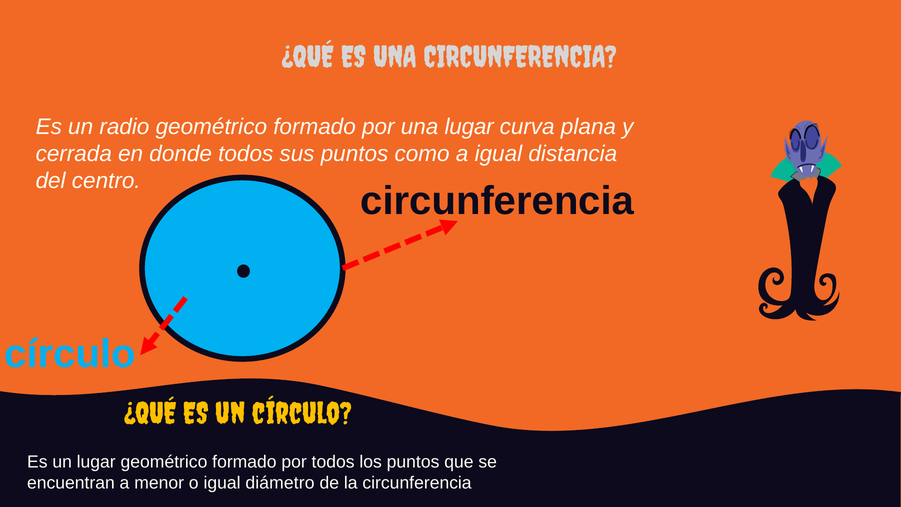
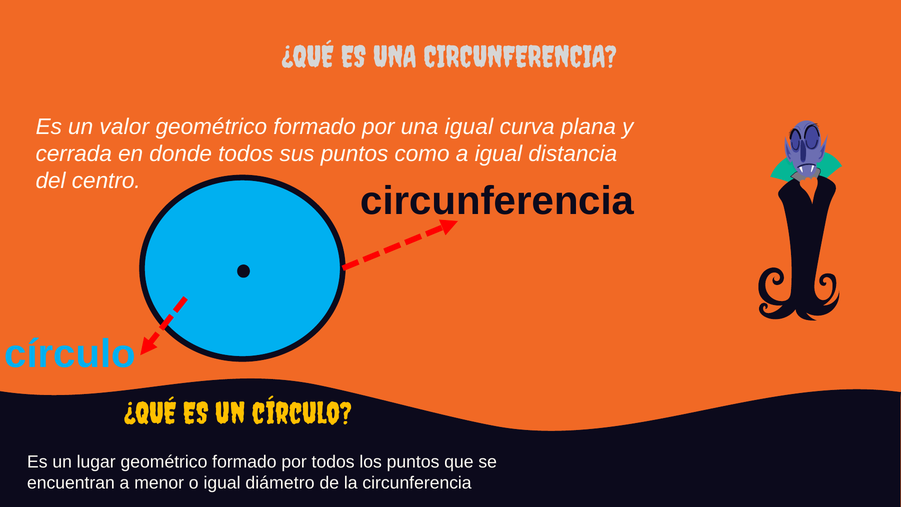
radio: radio -> valor (124, 127)
una lugar: lugar -> igual (469, 127)
